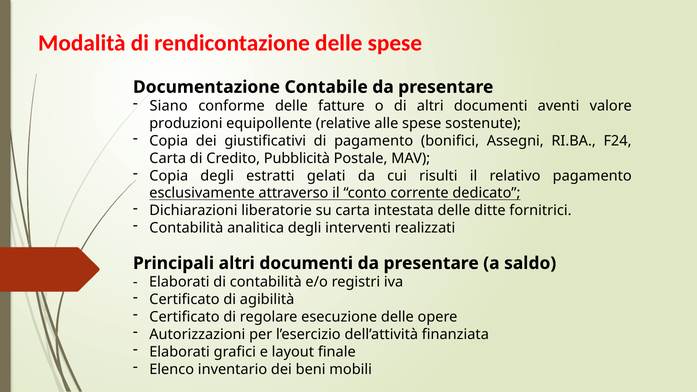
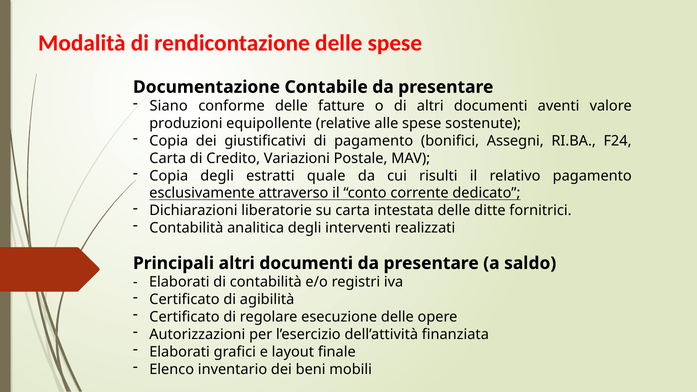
Pubblicità: Pubblicità -> Variazioni (297, 158)
gelati: gelati -> quale (326, 176)
